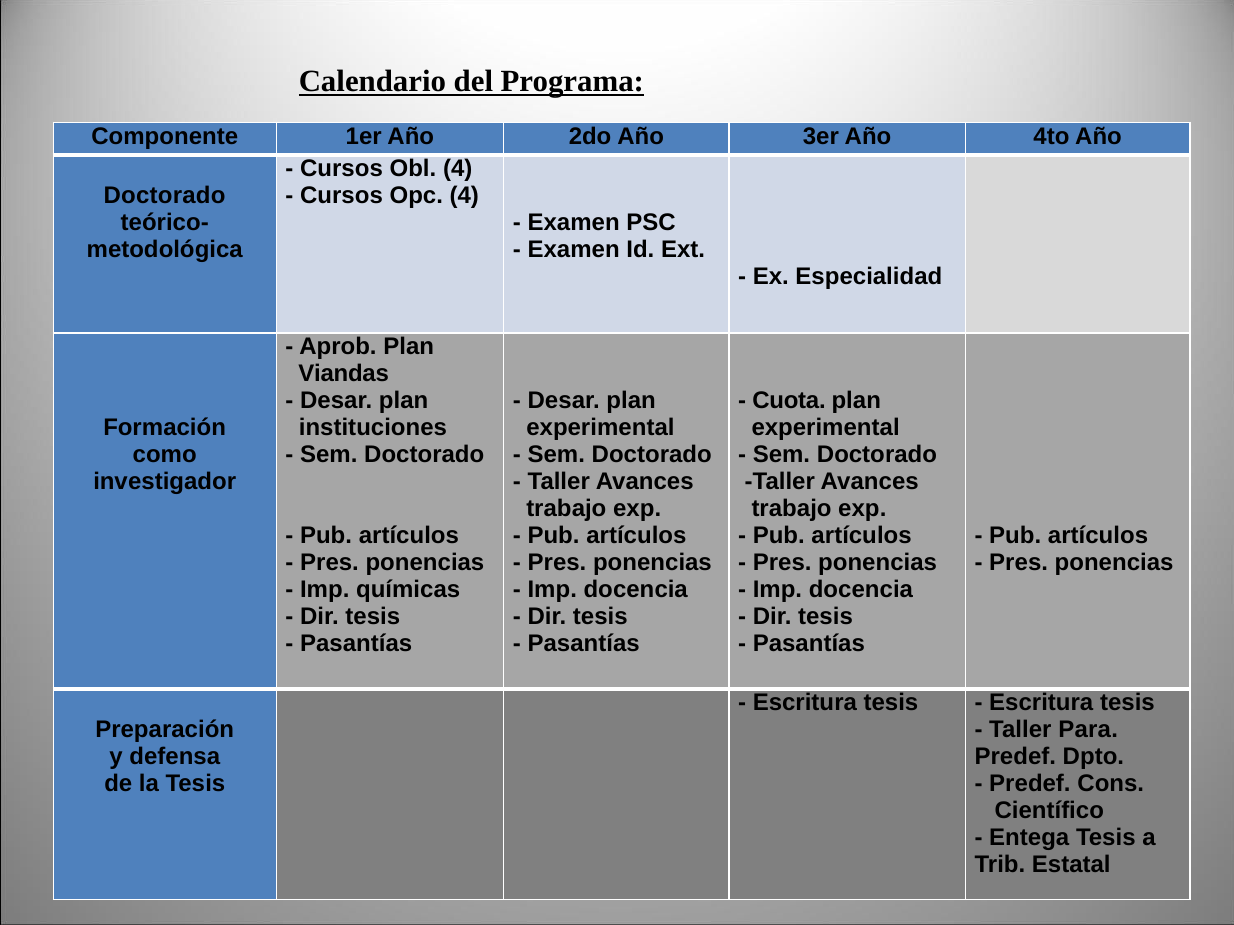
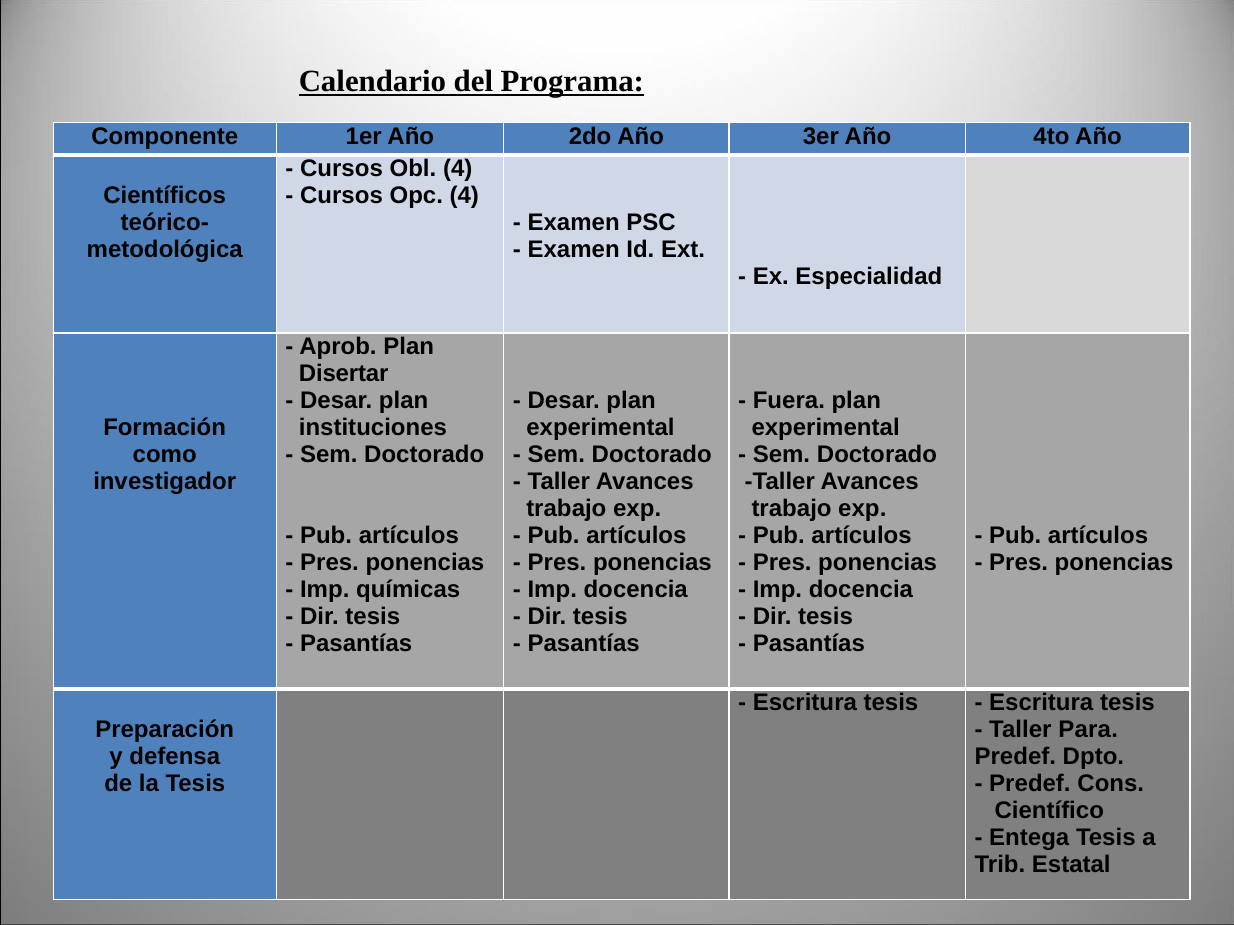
Doctorado: Doctorado -> Científicos (165, 196)
Viandas: Viandas -> Disertar (344, 374)
Cuota: Cuota -> Fuera (789, 401)
